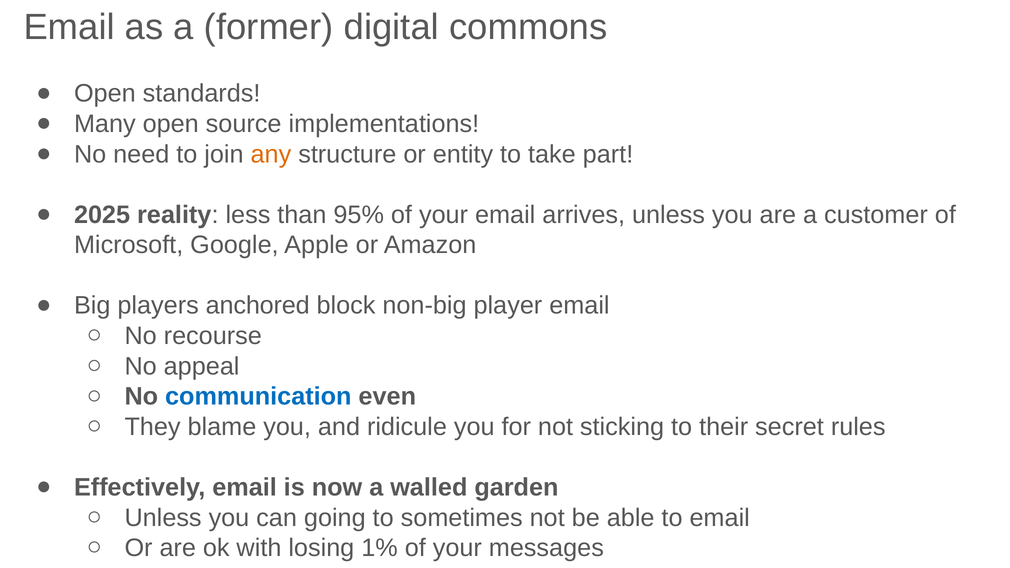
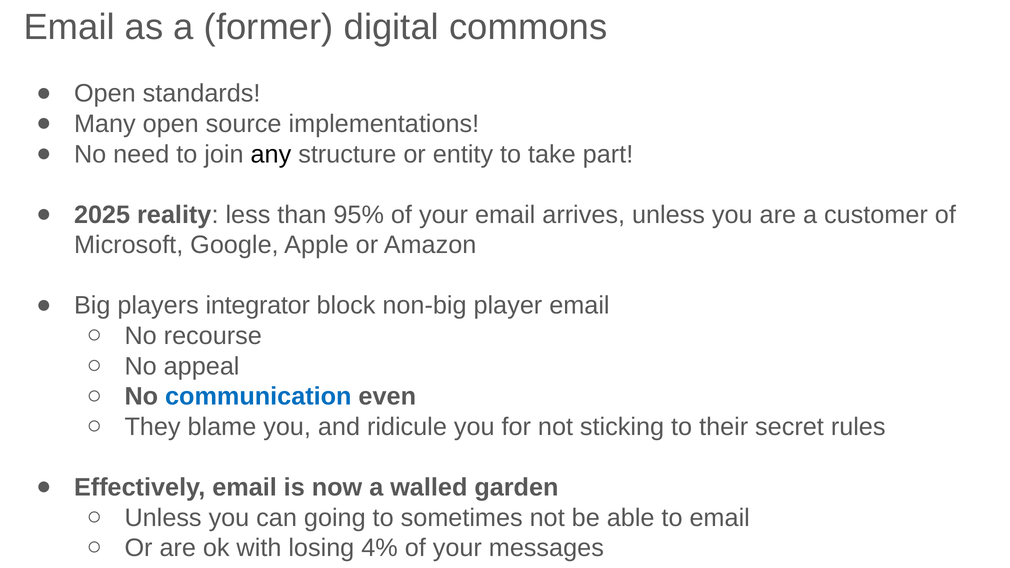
any colour: orange -> black (271, 154)
anchored: anchored -> integrator (258, 306)
1%: 1% -> 4% (380, 548)
